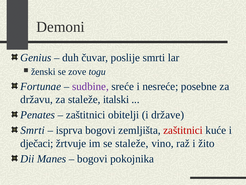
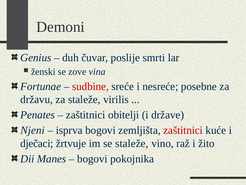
togu: togu -> vina (97, 72)
sudbine colour: purple -> red (90, 86)
italski: italski -> virilis (116, 99)
Smrti: Smrti -> Njeni (33, 130)
